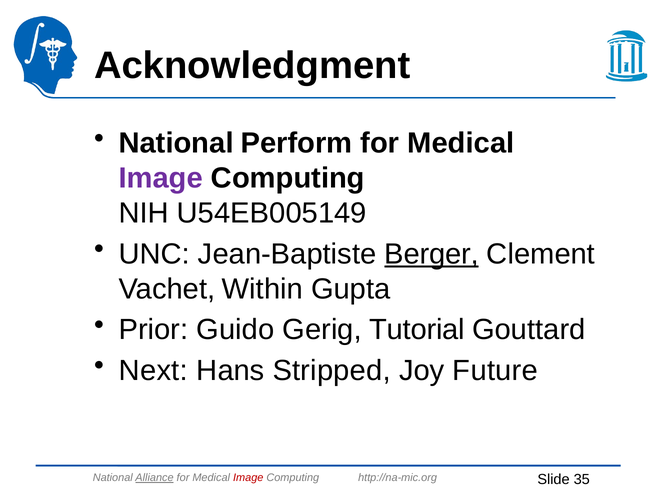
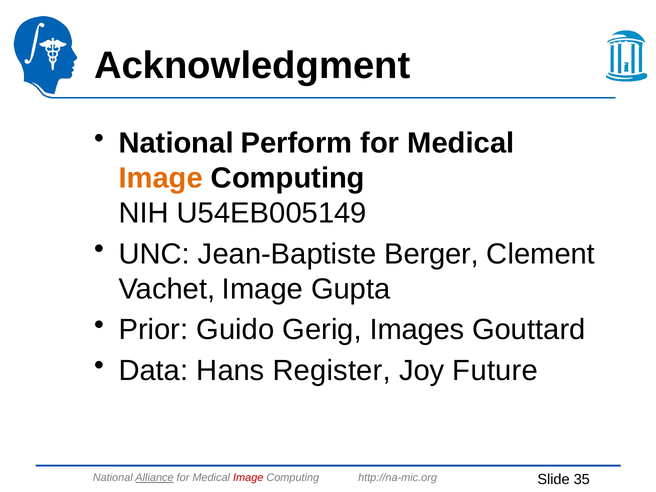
Image colour: purple -> orange (161, 178)
Berger underline: present -> none (432, 254)
Vachet Within: Within -> Image (262, 289)
Tutorial: Tutorial -> Images (417, 330)
Next: Next -> Data (153, 371)
Stripped: Stripped -> Register (332, 371)
